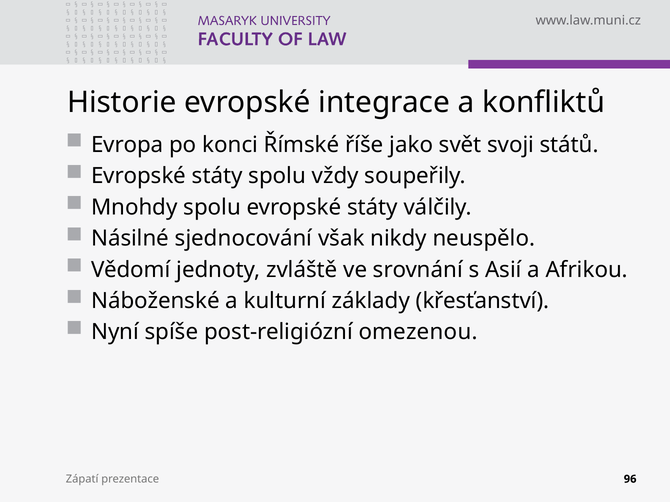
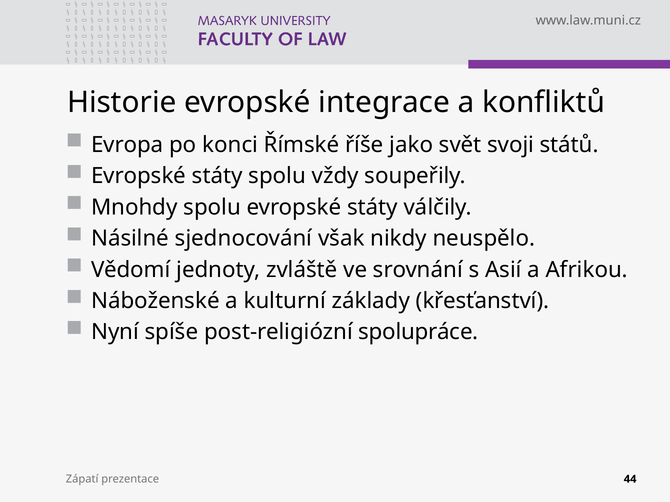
omezenou: omezenou -> spolupráce (418, 332)
96: 96 -> 44 (630, 480)
